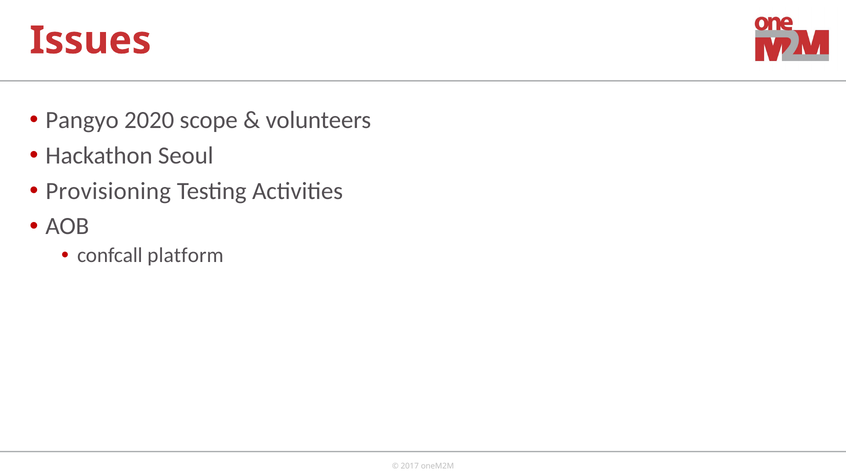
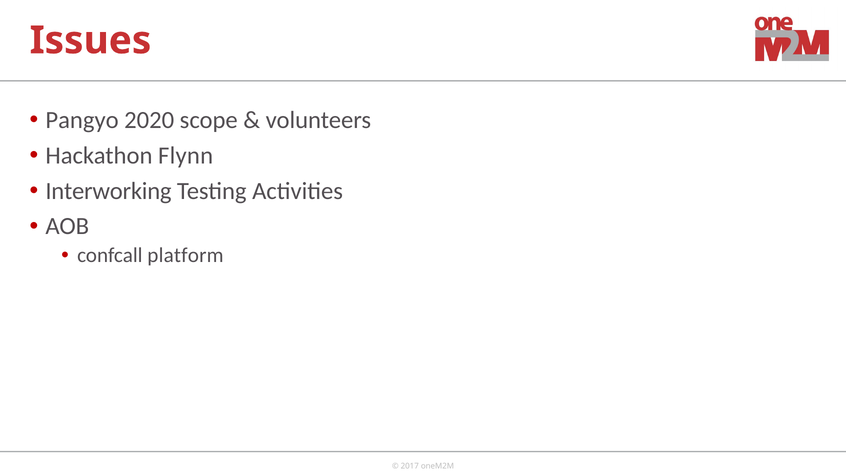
Seoul: Seoul -> Flynn (186, 155)
Provisioning: Provisioning -> Interworking (108, 191)
